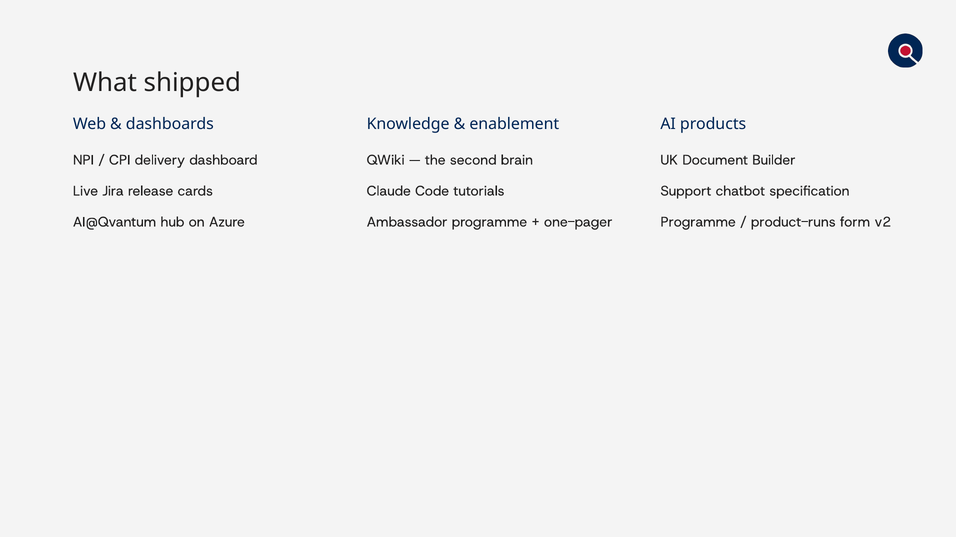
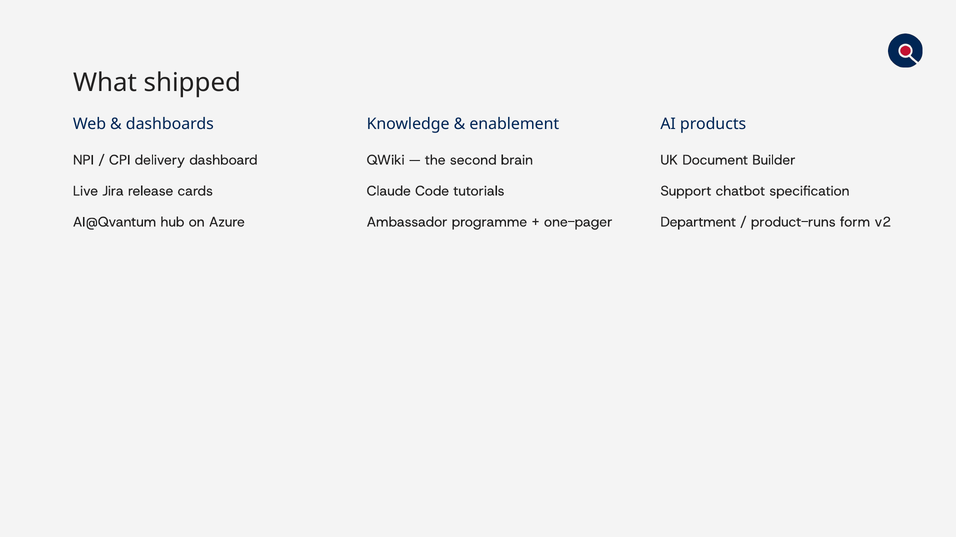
Programme: Programme -> Department (698, 222)
